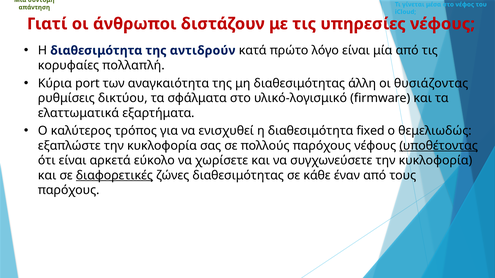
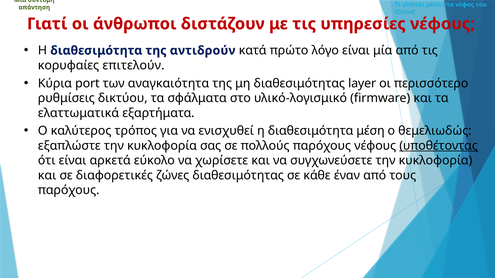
πολλαπλή: πολλαπλή -> επιτελούν (133, 65)
άλλη: άλλη -> layer (362, 83)
θυσιάζοντας: θυσιάζοντας -> περισσότερο (431, 83)
fixed: fixed -> μέση (371, 131)
διαφορετικές underline: present -> none (114, 176)
